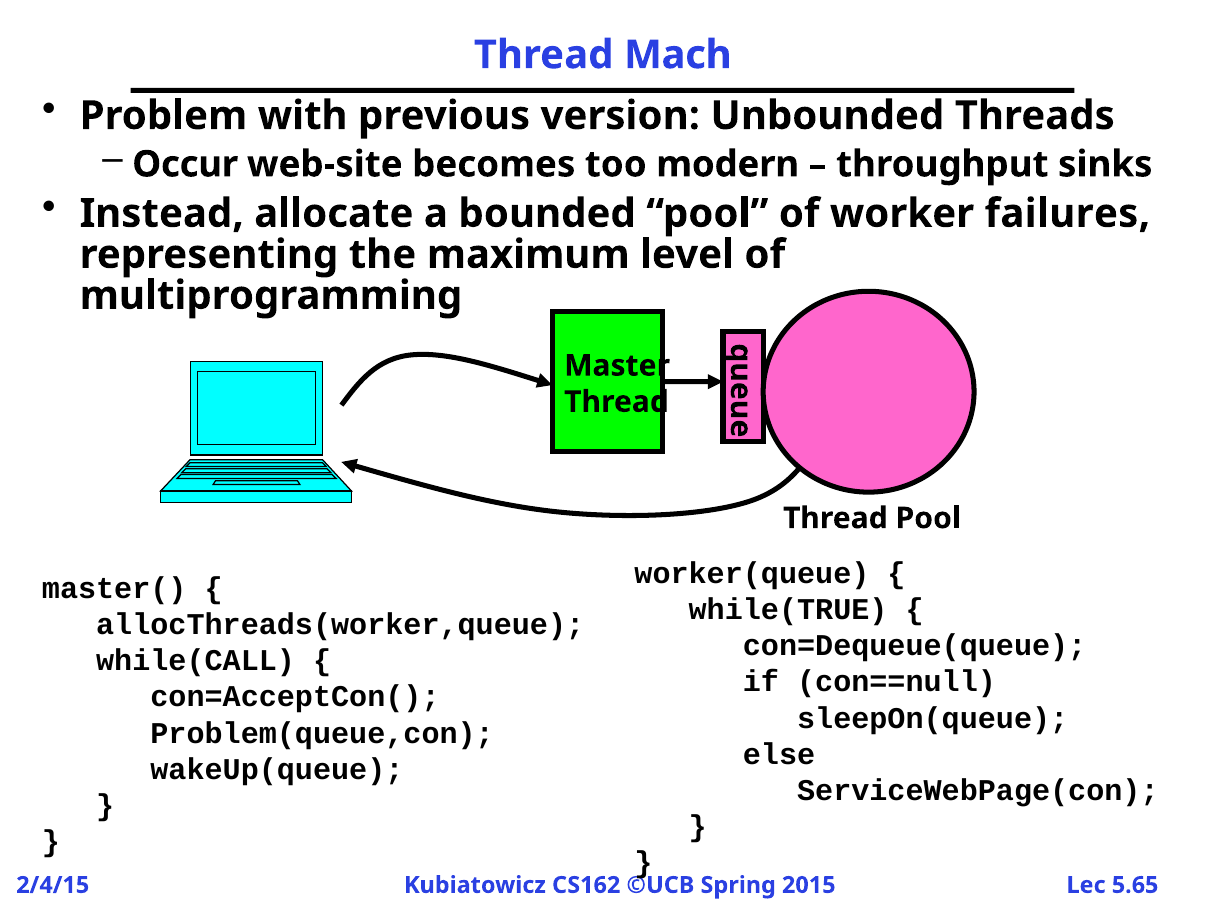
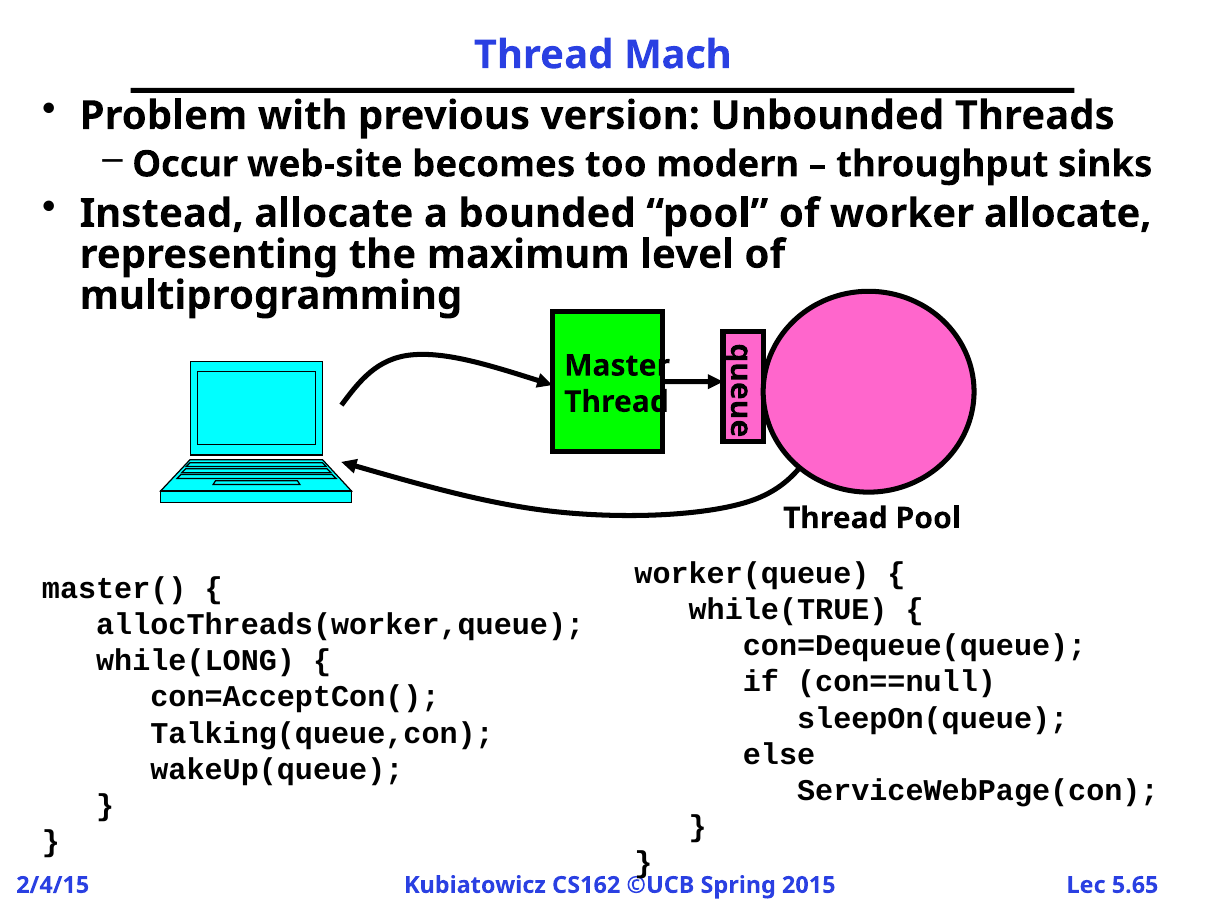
worker failures: failures -> allocate (1068, 214)
while(CALL: while(CALL -> while(LONG (196, 661)
Problem(queue,con: Problem(queue,con -> Talking(queue,con (322, 733)
